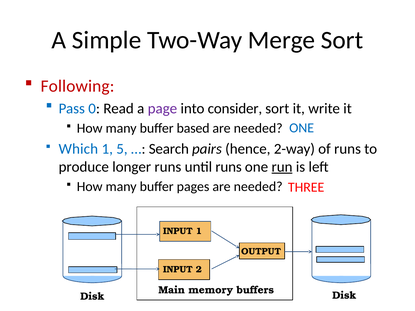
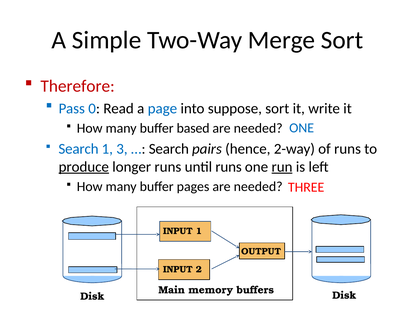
Following: Following -> Therefore (78, 86)
page colour: purple -> blue (162, 109)
consider: consider -> suppose (235, 109)
Which: Which -> Search (78, 149)
5: 5 -> 3 (122, 149)
produce underline: none -> present (84, 167)
